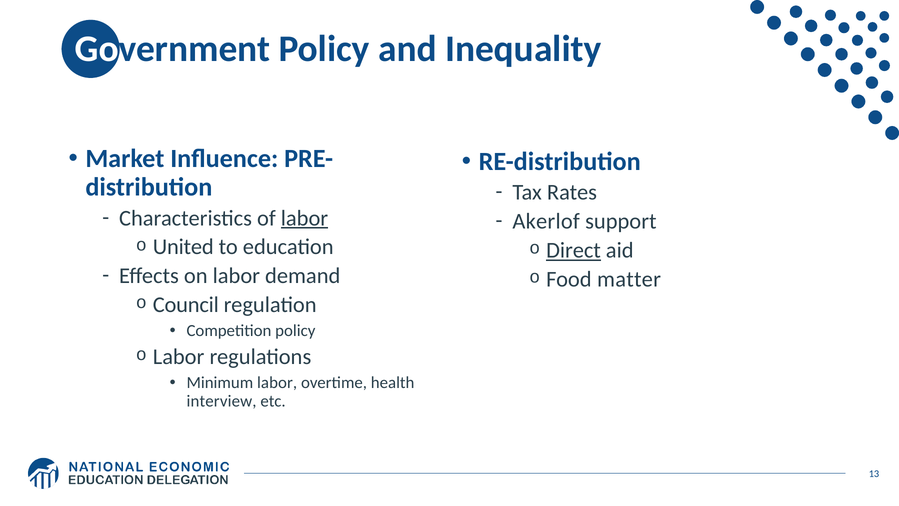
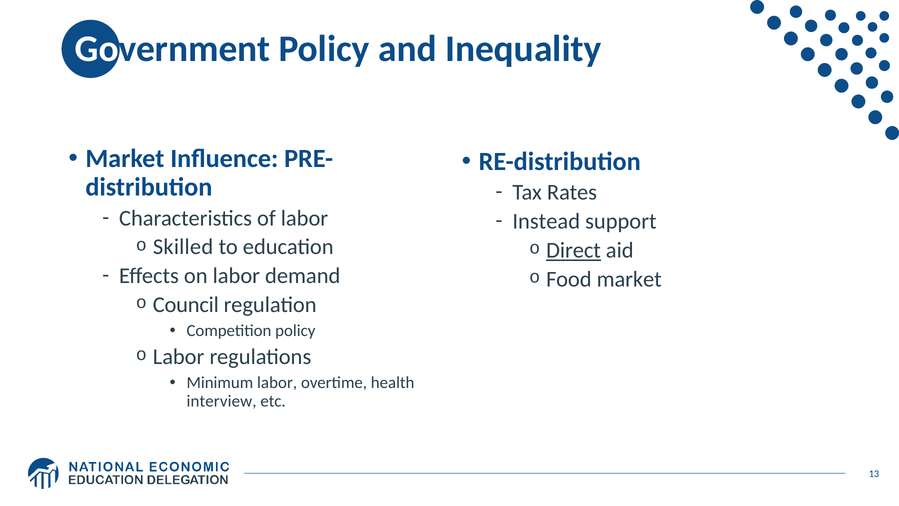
labor underline: present -> none (305, 218)
Akerlof: Akerlof -> Instead (546, 221)
United: United -> Skilled (183, 247)
Food matter: matter -> market (629, 279)
